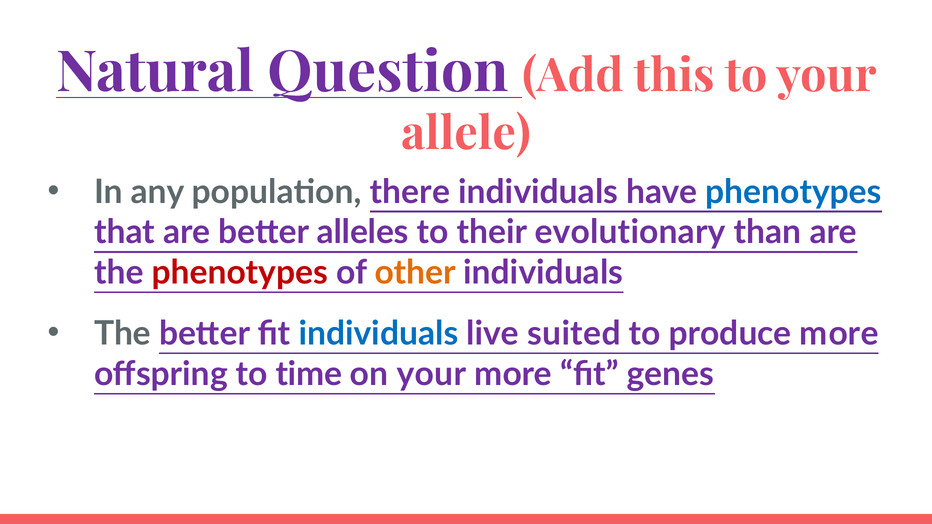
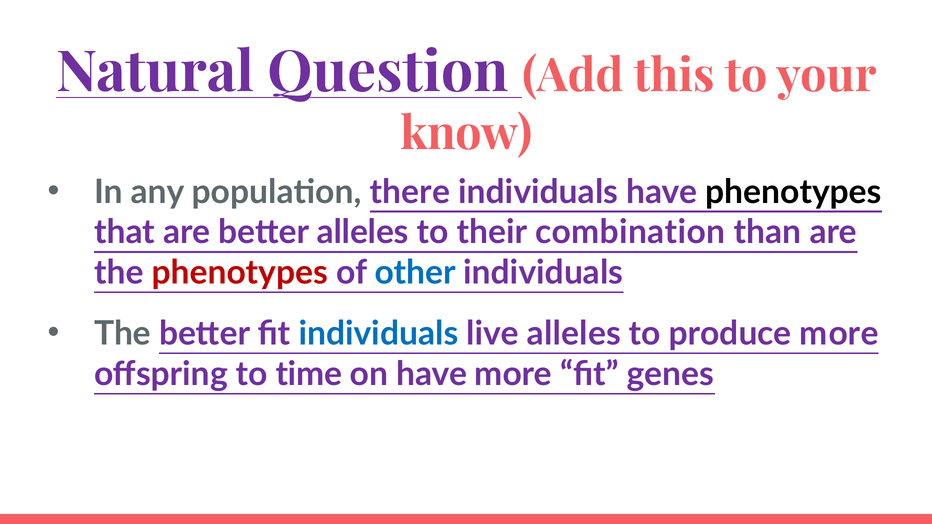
allele: allele -> know (466, 134)
phenotypes colour: blue -> black (793, 192)
evolutionary: evolutionary -> combination (630, 232)
other colour: orange -> blue (415, 273)
live suited: suited -> alleles (574, 334)
on your: your -> have (432, 374)
